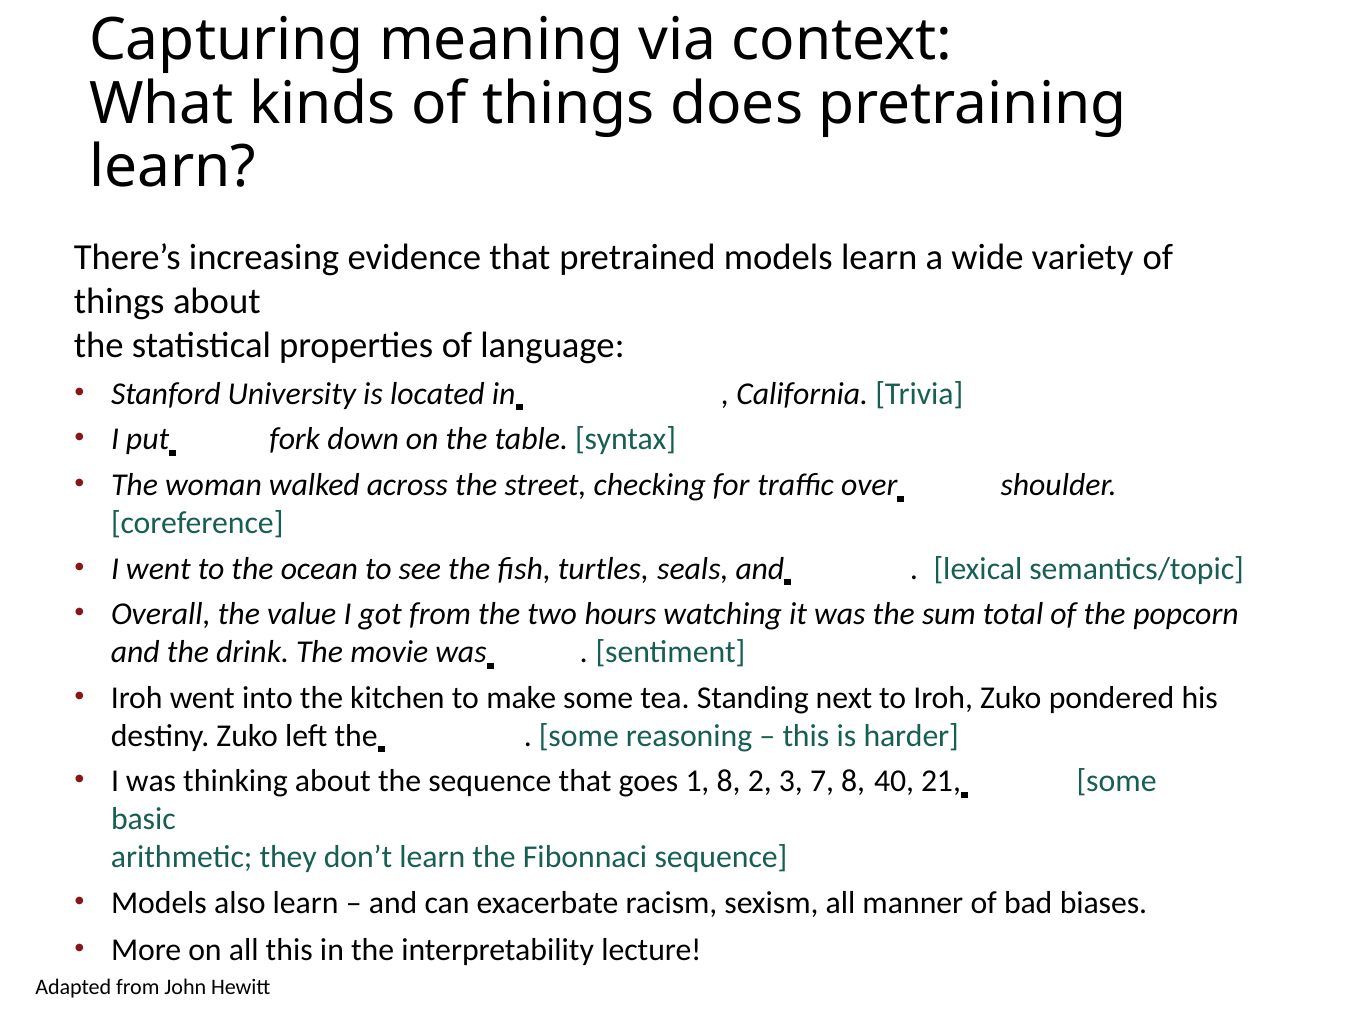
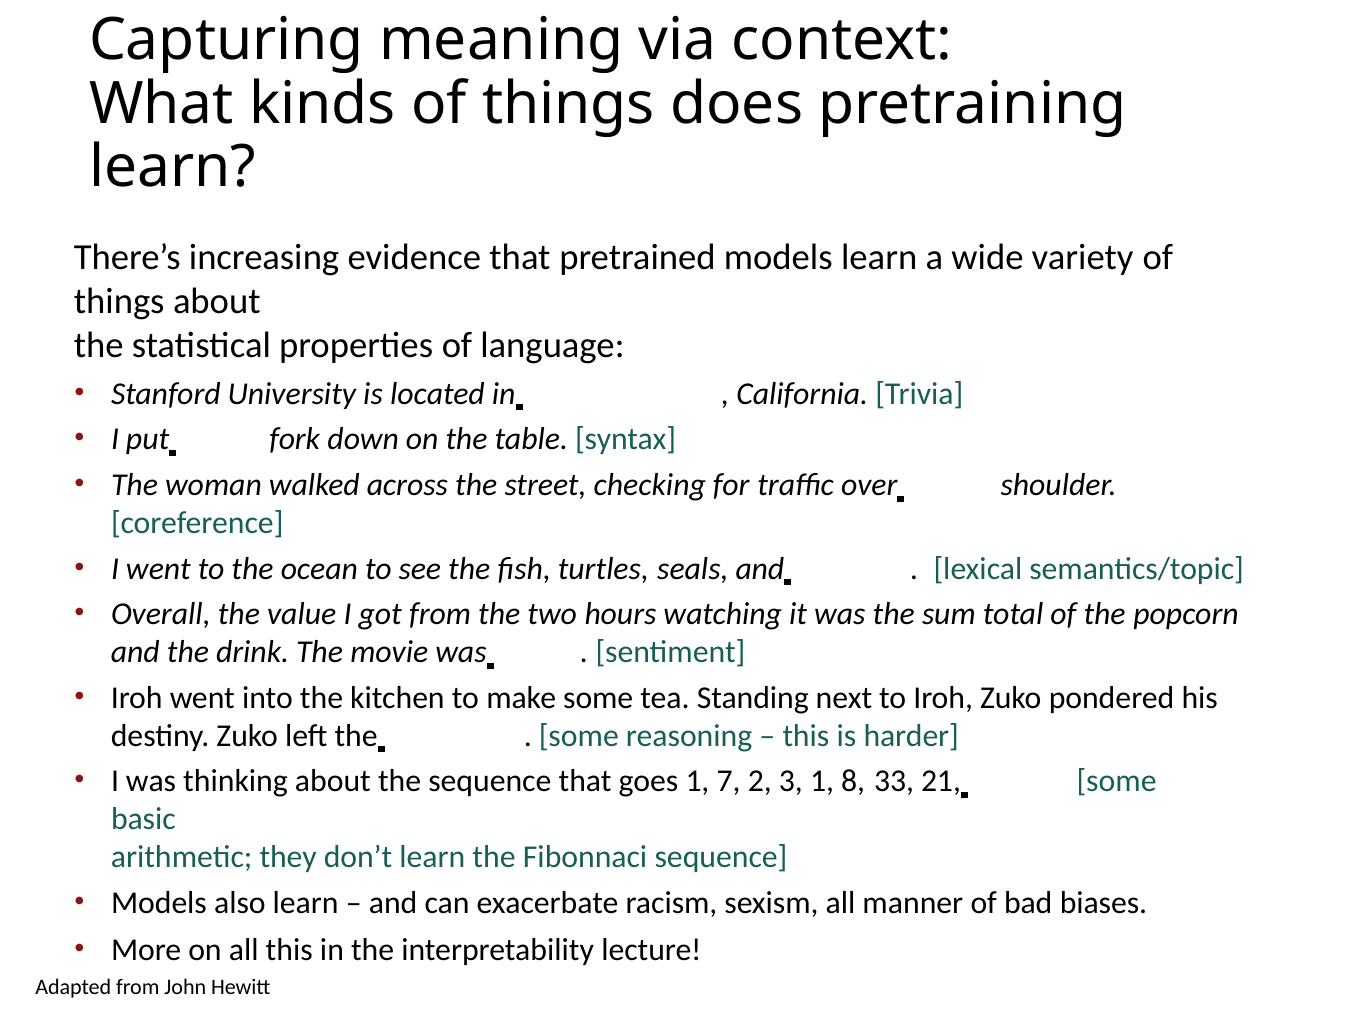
1 8: 8 -> 7 (729, 781)
3 7: 7 -> 1 (822, 781)
40: 40 -> 33 (894, 781)
